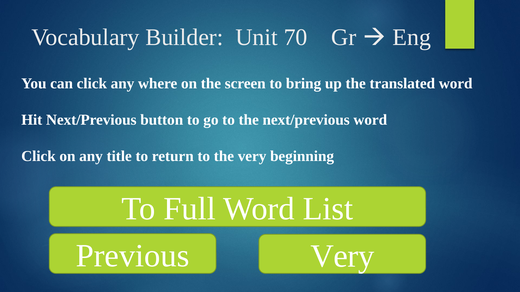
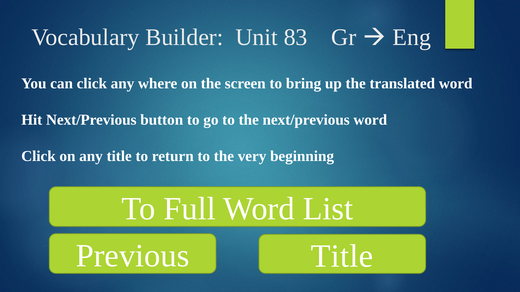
70: 70 -> 83 (296, 37)
Previous Very: Very -> Title (342, 257)
